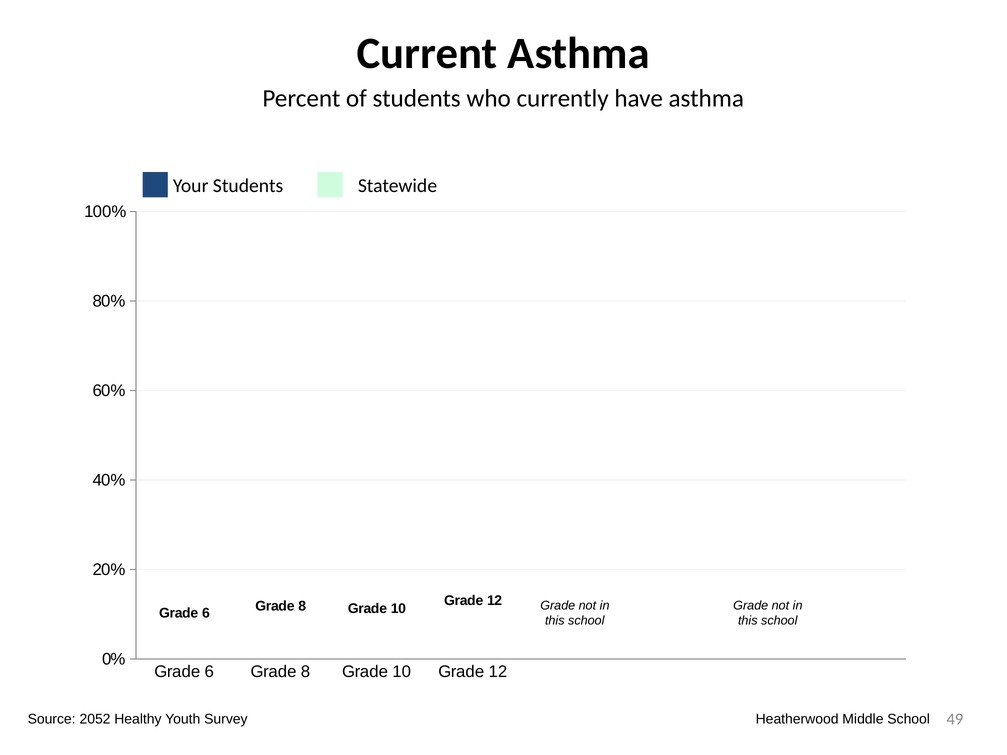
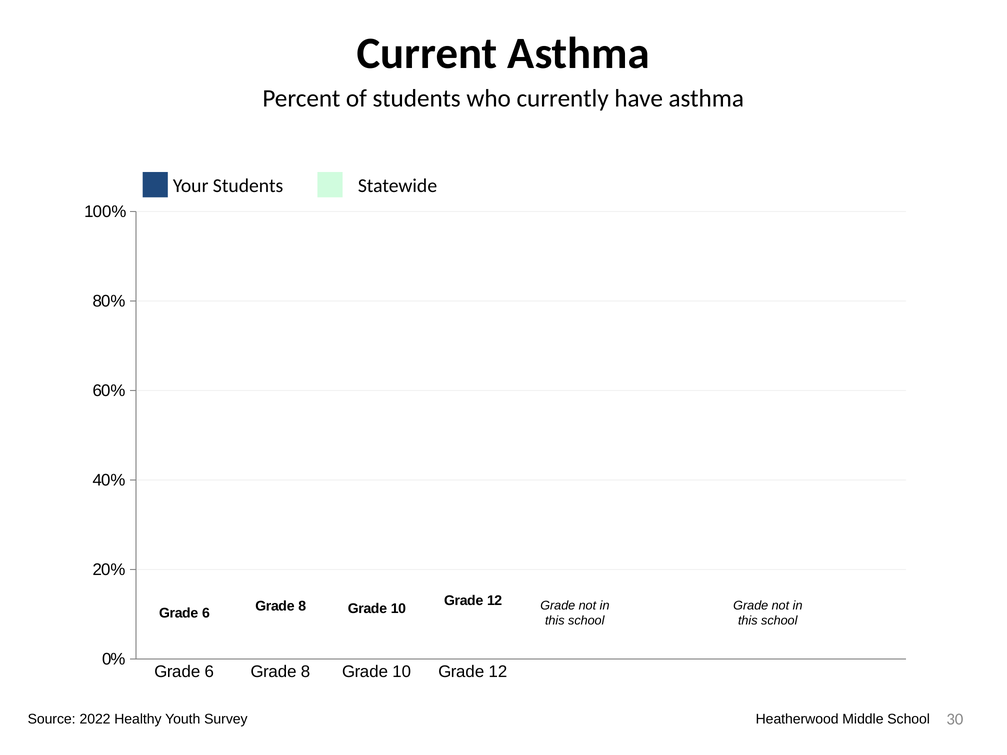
2052: 2052 -> 2022 (95, 719)
49: 49 -> 30 (955, 719)
